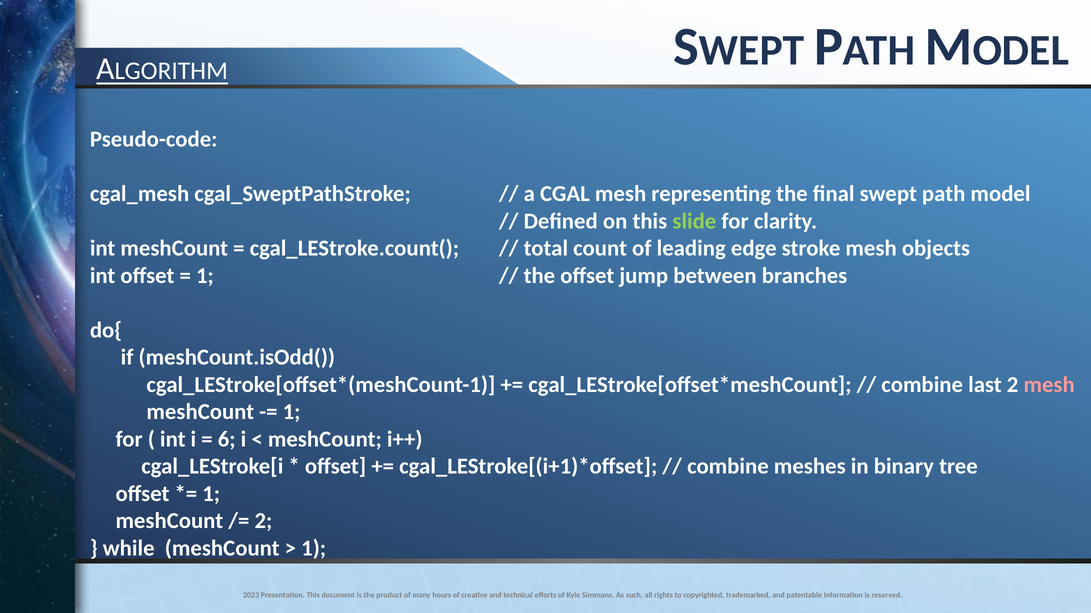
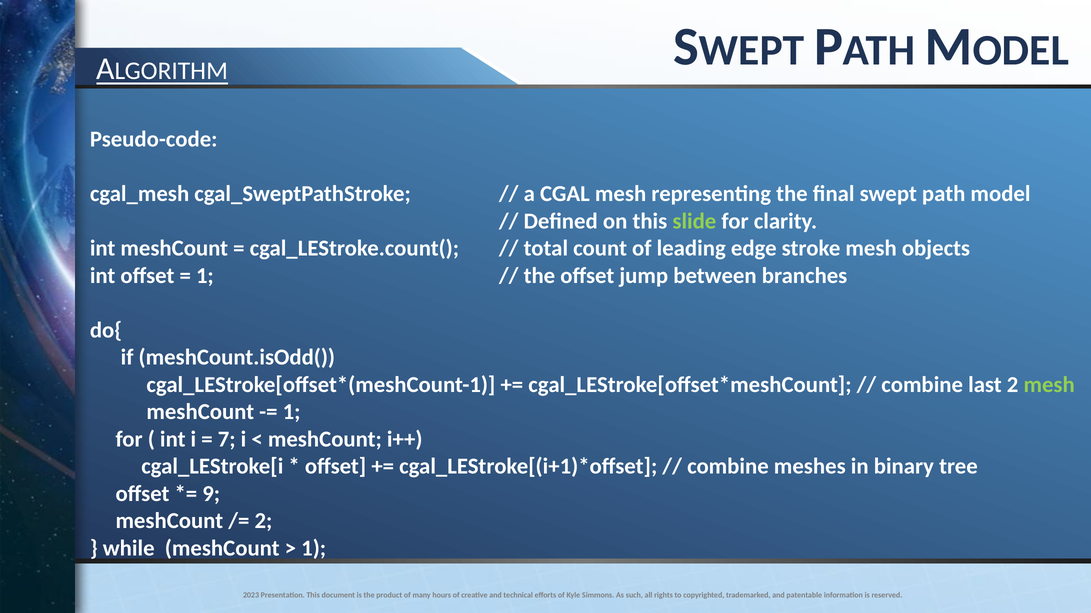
mesh colour: pink -> light green (1049, 385)
6: 6 -> 7 (227, 440)
1: 1 -> 9 (211, 494)
